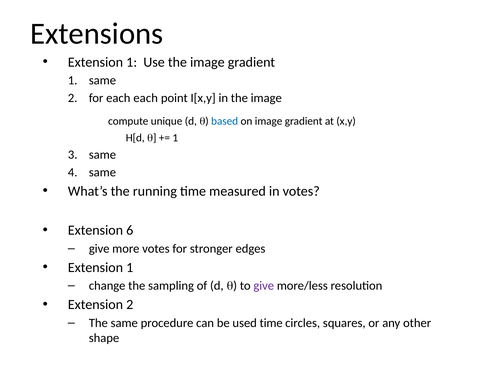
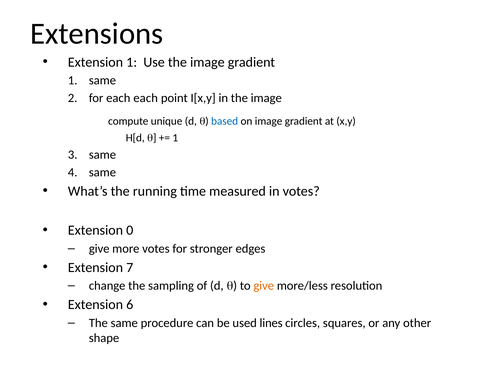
6: 6 -> 0 (130, 230)
1: 1 -> 7 (130, 268)
give colour: purple -> orange (264, 286)
Extension 2: 2 -> 6 (130, 305)
used time: time -> lines (271, 323)
